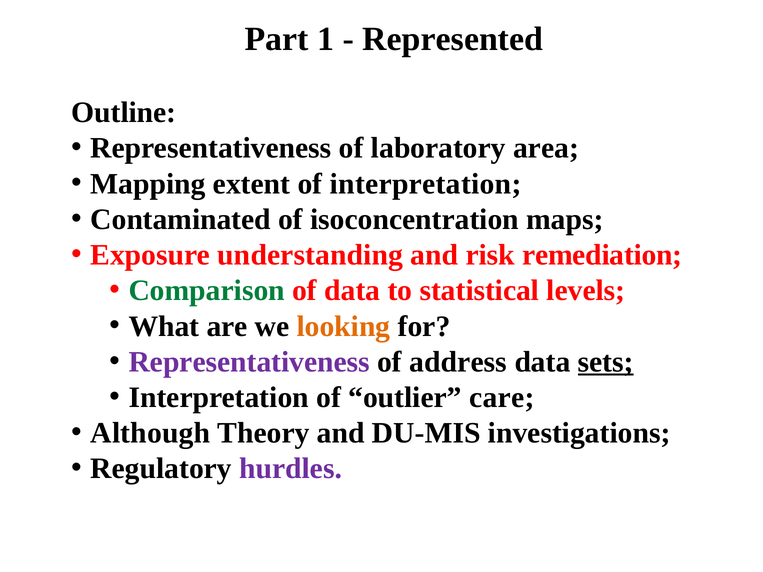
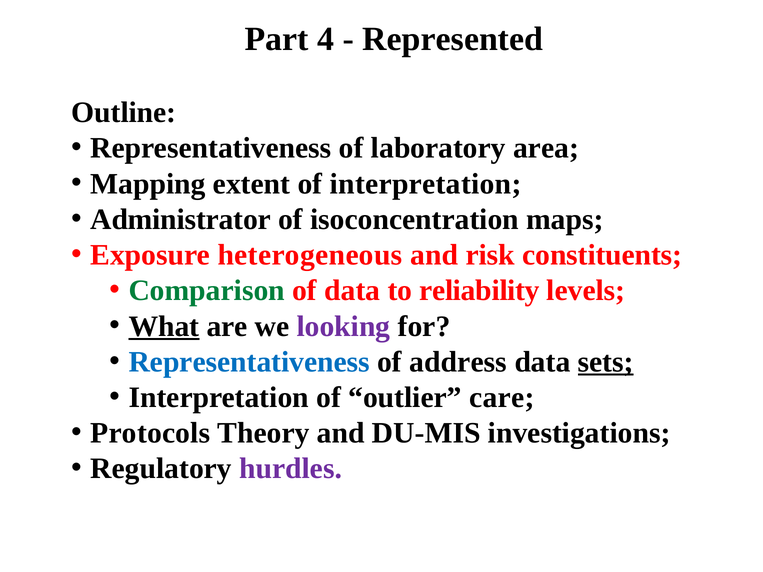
1: 1 -> 4 (326, 39)
Contaminated: Contaminated -> Administrator (181, 219)
understanding: understanding -> heterogeneous (310, 255)
remediation: remediation -> constituents (602, 255)
statistical: statistical -> reliability (480, 291)
What underline: none -> present (164, 326)
looking colour: orange -> purple (343, 326)
Representativeness colour: purple -> blue (249, 362)
Although: Although -> Protocols (150, 433)
